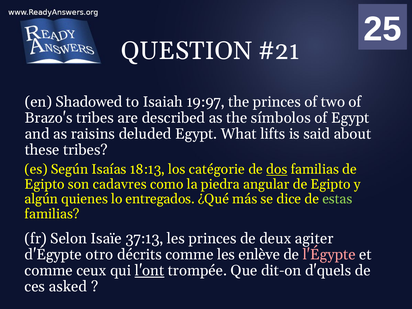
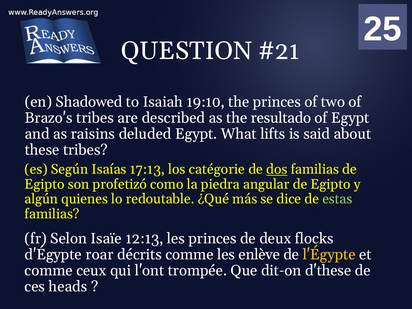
19:97: 19:97 -> 19:10 (206, 102)
símbolos: símbolos -> resultado (281, 118)
18:13: 18:13 -> 17:13 (147, 169)
cadavres: cadavres -> profetizó (120, 184)
entregados: entregados -> redoutable (160, 199)
37:13: 37:13 -> 12:13 (144, 239)
agiter: agiter -> flocks (314, 239)
otro: otro -> roar (99, 255)
l'Égypte colour: pink -> yellow (329, 255)
l'ont underline: present -> none (150, 271)
d'quels: d'quels -> d'these (328, 271)
asked: asked -> heads (68, 287)
